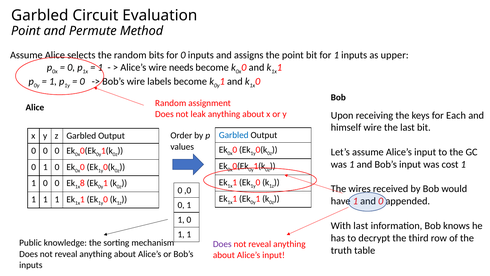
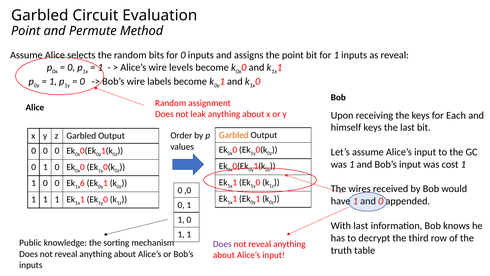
as upper: upper -> reveal (395, 55)
needs: needs -> levels (181, 67)
himself wire: wire -> keys (373, 127)
Garbled colour: blue -> orange (234, 135)
8: 8 -> 6 (82, 183)
